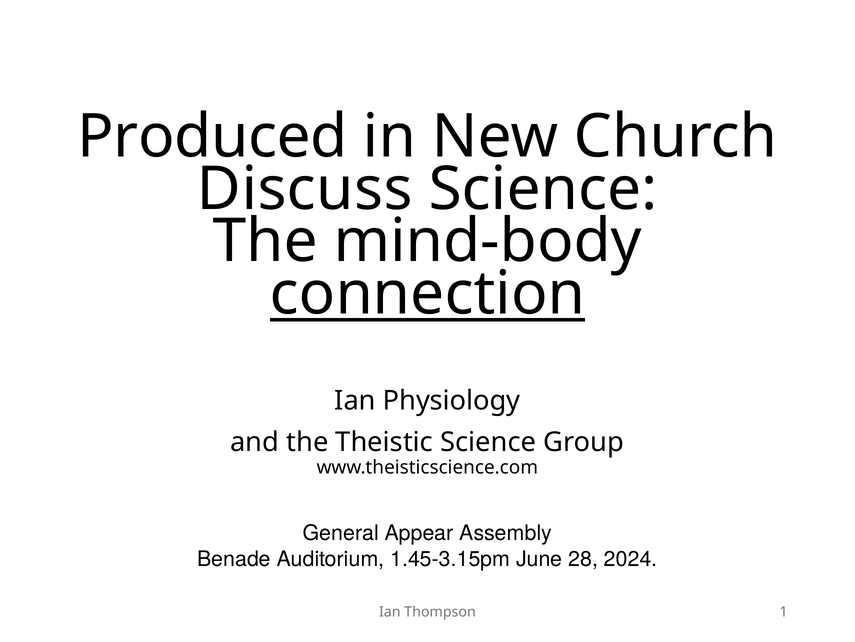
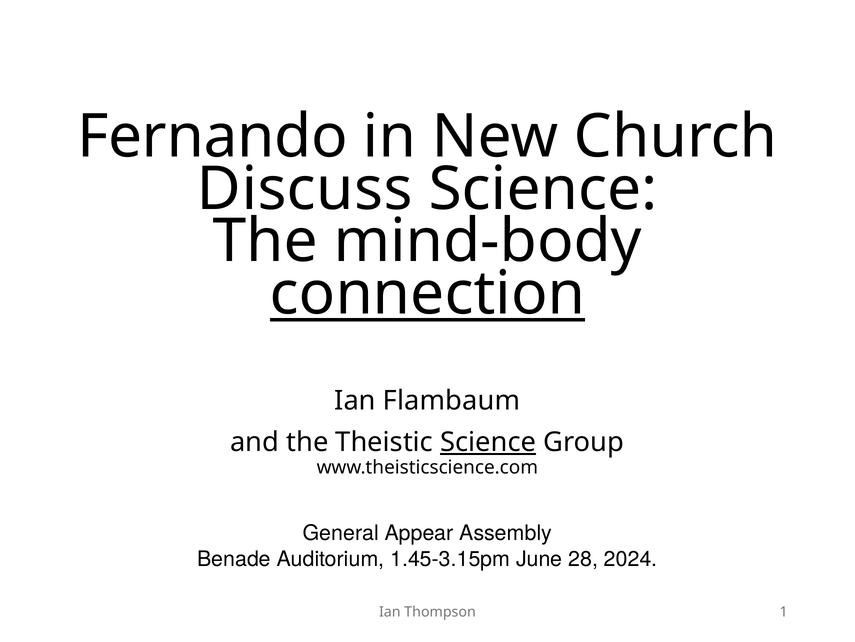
Produced: Produced -> Fernando (212, 137)
Physiology: Physiology -> Flambaum (452, 400)
Science underline: none -> present (488, 442)
